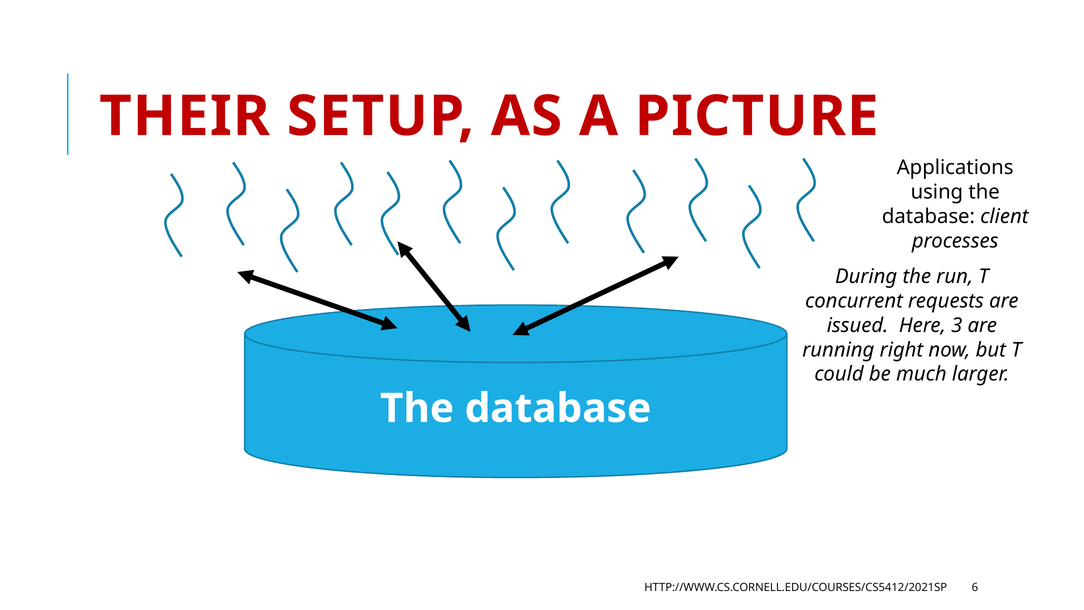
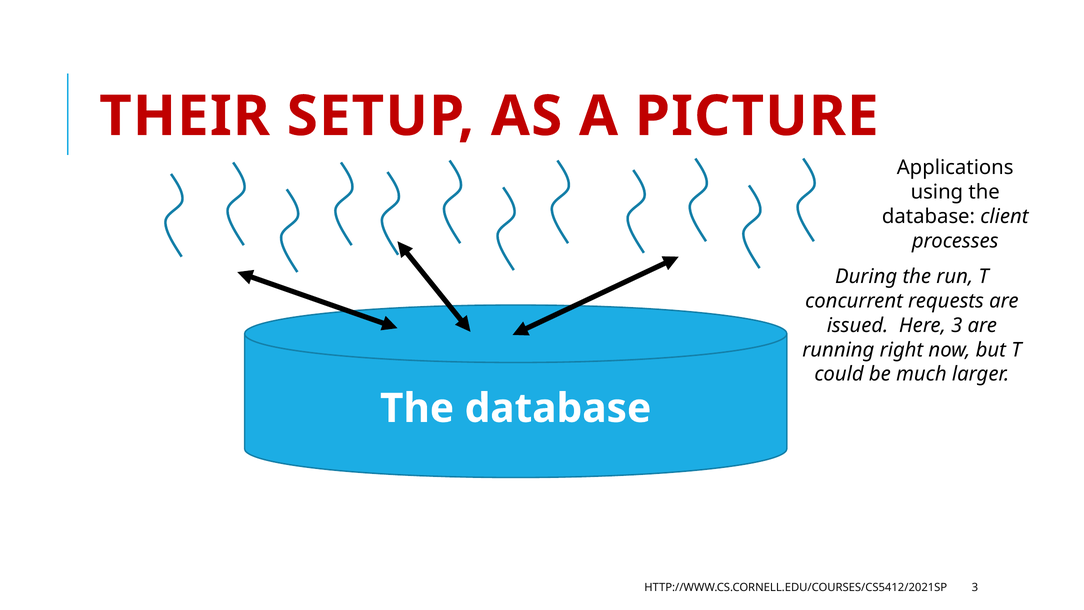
HTTP://WWW.CS.CORNELL.EDU/COURSES/CS5412/2021SP 6: 6 -> 3 (975, 587)
